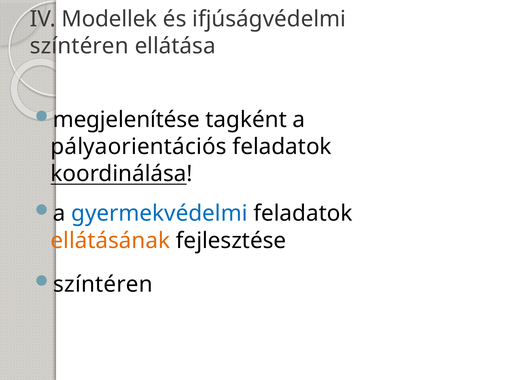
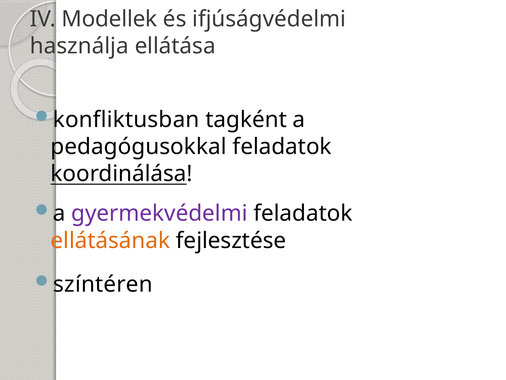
színtéren: színtéren -> használja (79, 46)
megjelenítése: megjelenítése -> konfliktusban (126, 120)
pályaorientációs: pályaorientációs -> pedagógusokkal (139, 147)
gyermekvédelmi colour: blue -> purple (159, 213)
